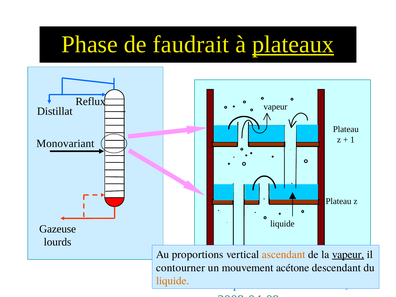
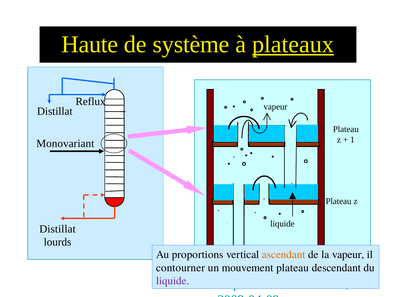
Phase: Phase -> Haute (90, 44)
faudrait: faudrait -> système (191, 44)
Gazeuse: Gazeuse -> Distillat (58, 229)
vapeur underline: present -> none (348, 254)
mouvement acétone: acétone -> plateau (293, 268)
liquide colour: orange -> purple (173, 281)
